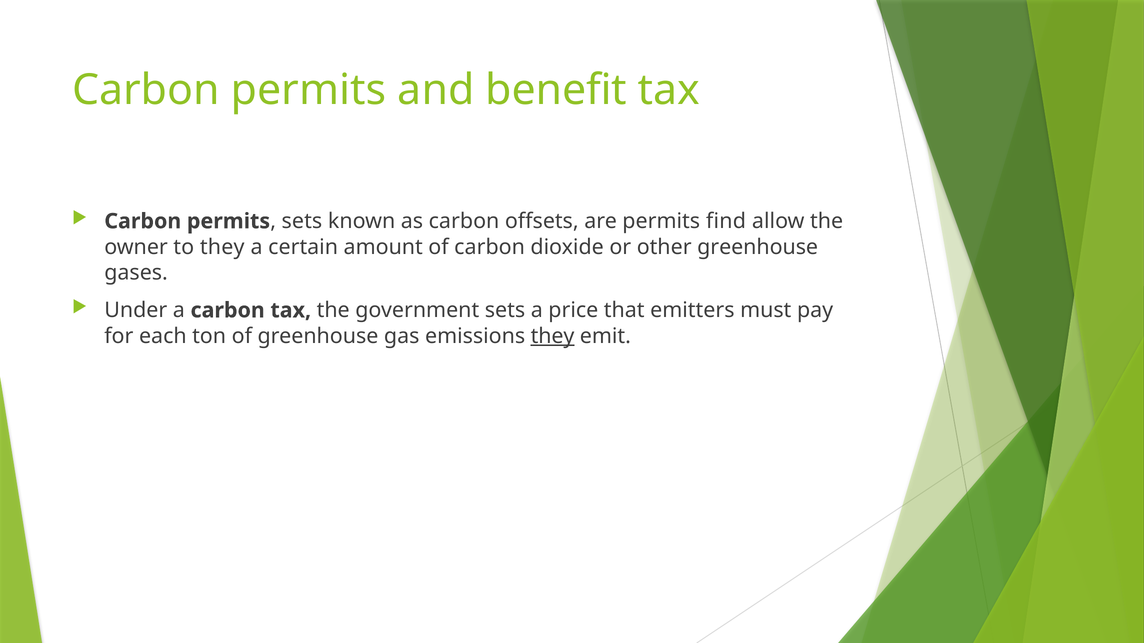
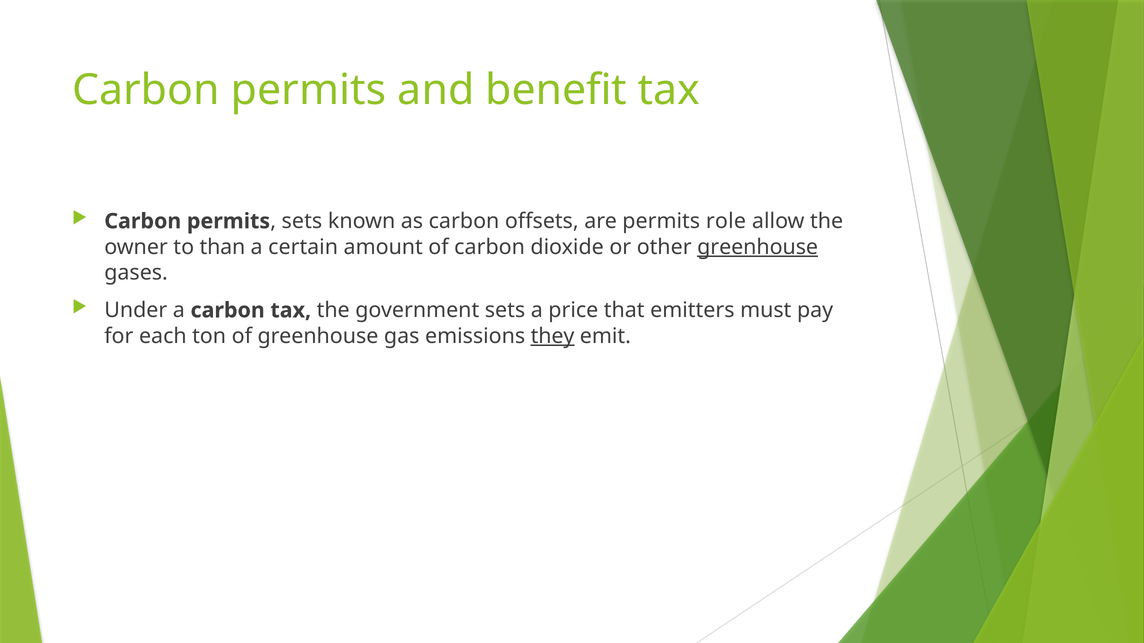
find: find -> role (726, 221)
to they: they -> than (222, 247)
greenhouse underline: none -> present (758, 247)
